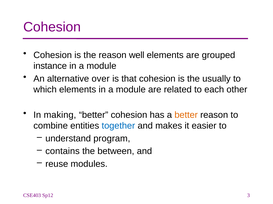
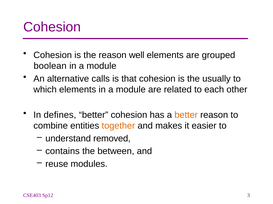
instance: instance -> boolean (50, 66)
over: over -> calls (101, 79)
making: making -> defines (60, 115)
together colour: blue -> orange (118, 126)
program: program -> removed (112, 139)
